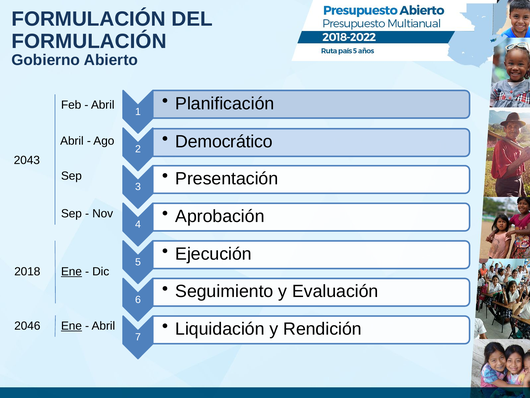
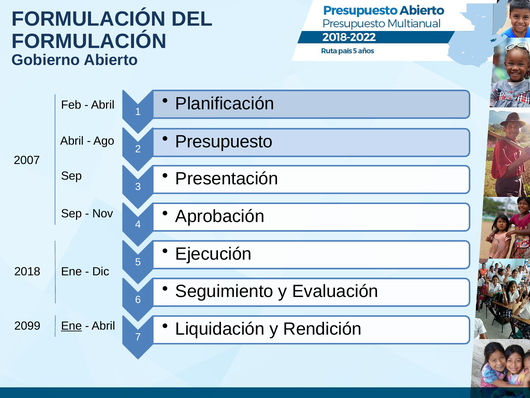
Democrático: Democrático -> Presupuesto (224, 142)
2043: 2043 -> 2007 (27, 160)
Ene underline: present -> none (71, 271)
2046: 2046 -> 2099 (27, 325)
